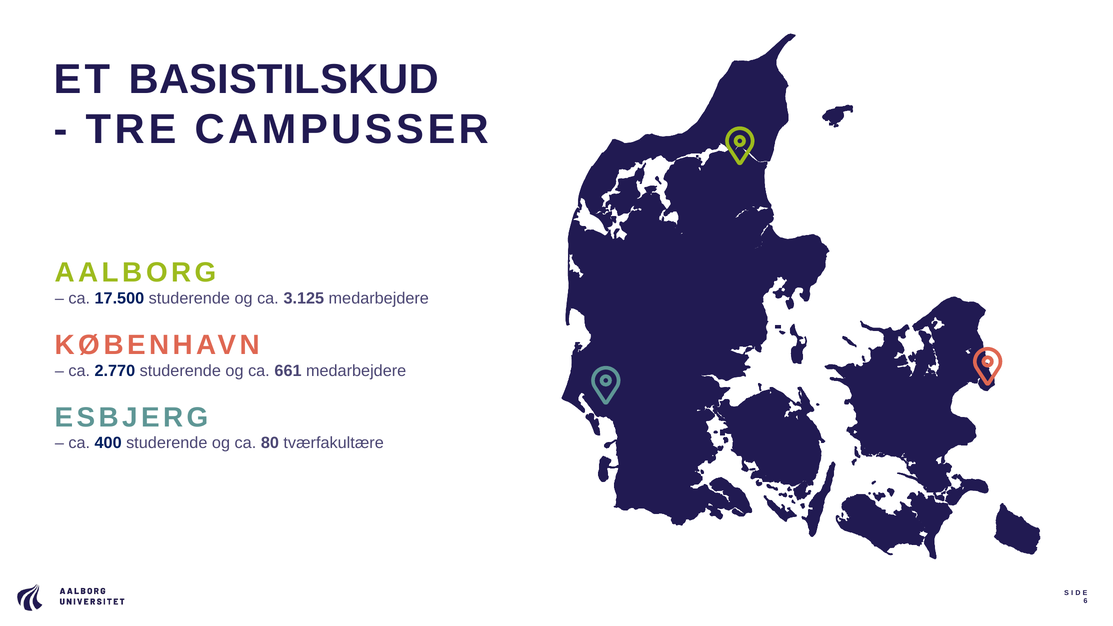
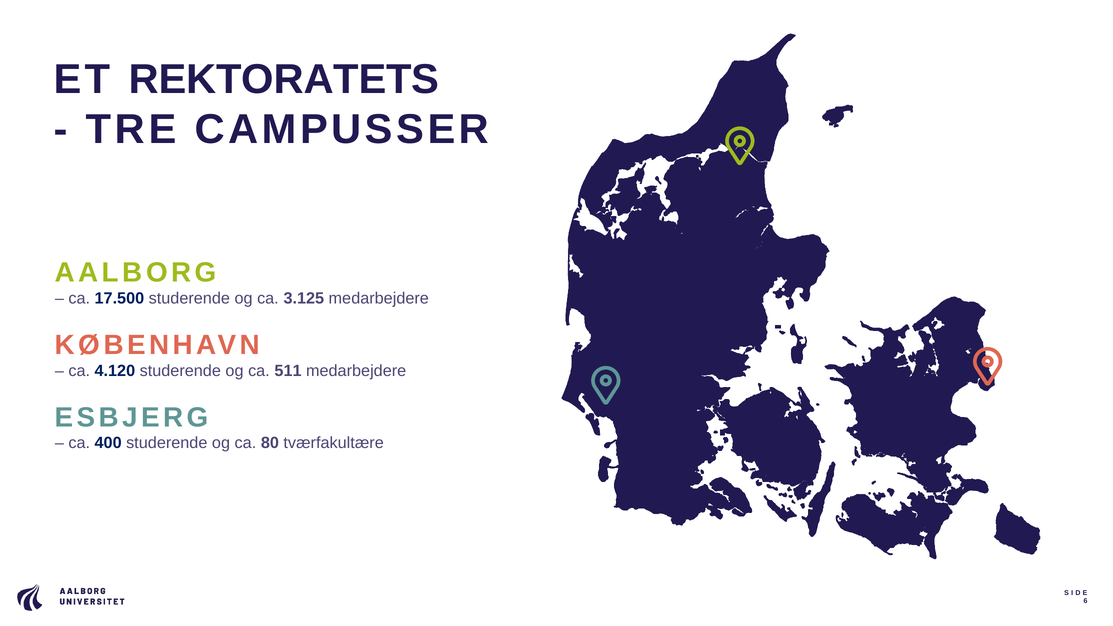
BASISTILSKUD: BASISTILSKUD -> REKTORATETS (284, 79)
2.770: 2.770 -> 4.120 (115, 371)
661: 661 -> 511 (288, 371)
